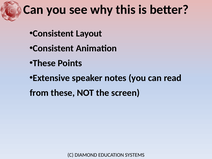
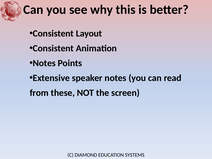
These: These -> Notes (44, 63)
